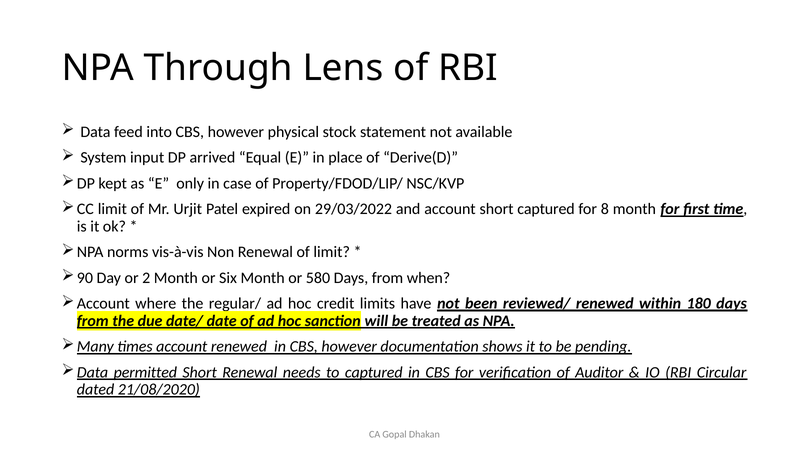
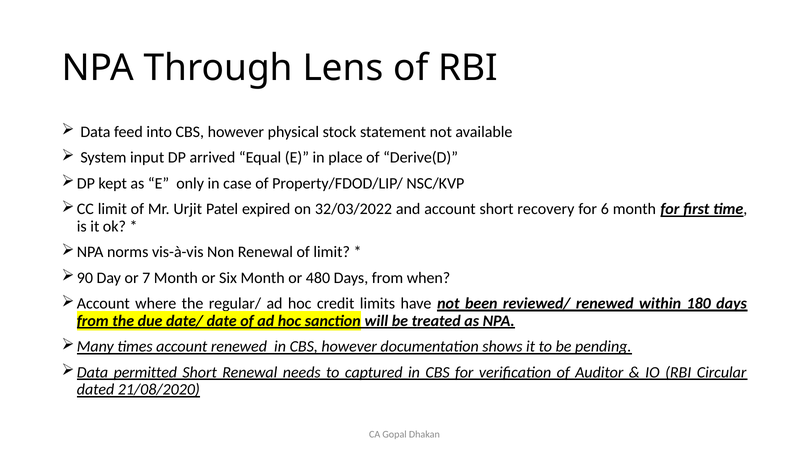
29/03/2022: 29/03/2022 -> 32/03/2022 (354, 209)
short captured: captured -> recovery (546, 209)
8: 8 -> 6 (605, 209)
2: 2 -> 7 (146, 278)
580: 580 -> 480 (318, 278)
